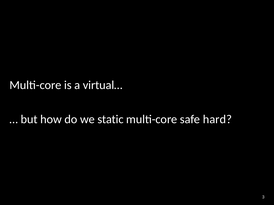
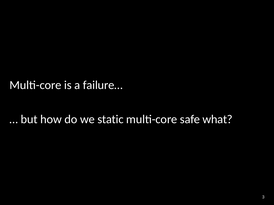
virtual…: virtual… -> failure… (103, 85)
hard: hard -> what (218, 120)
